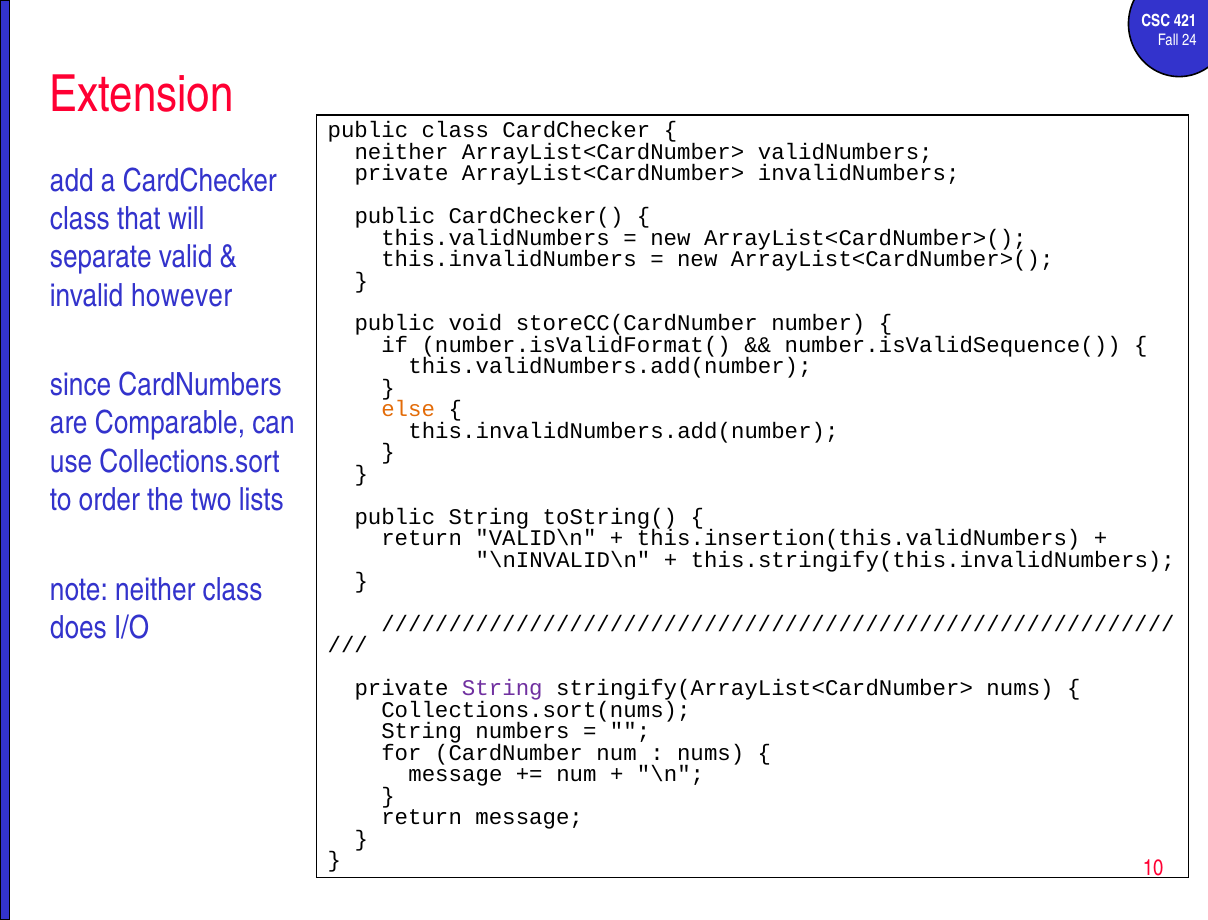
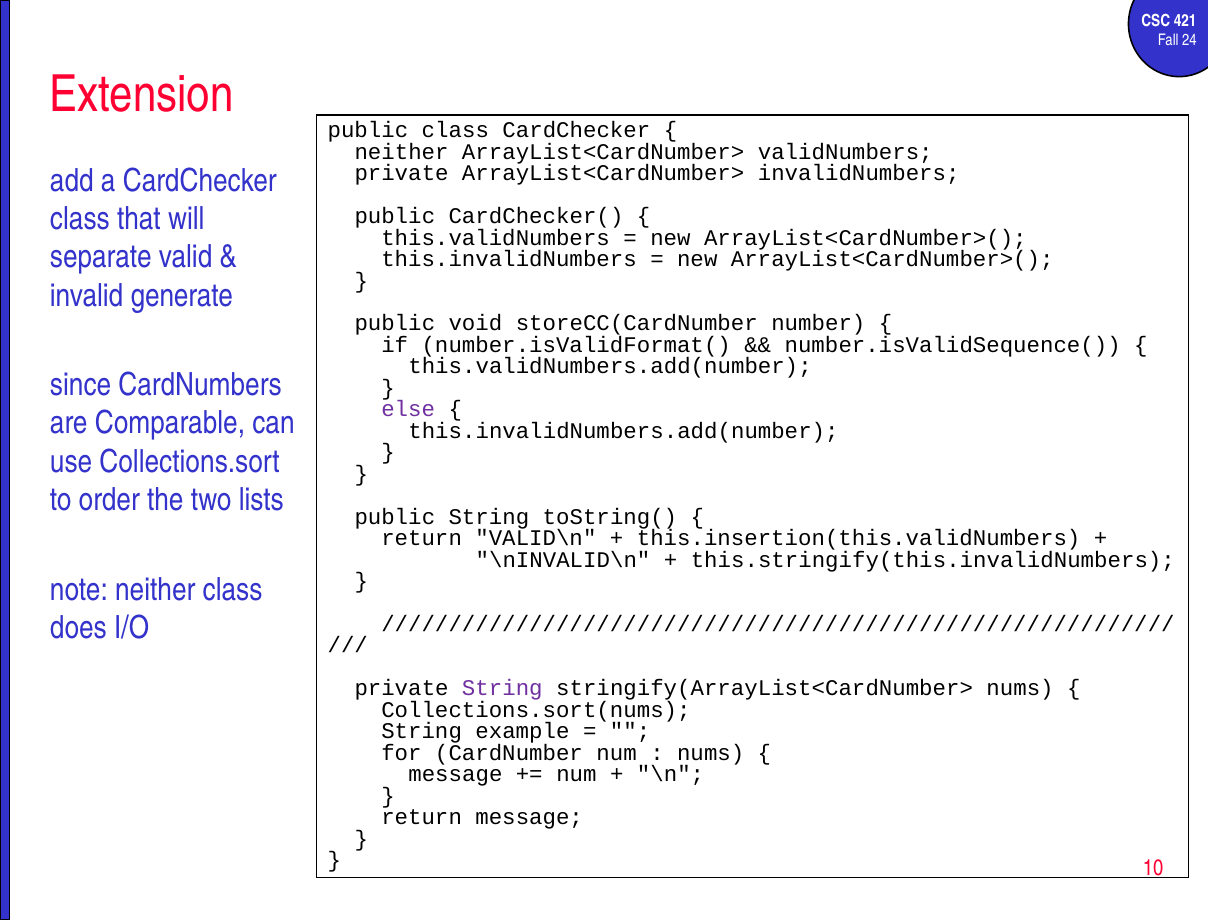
however: however -> generate (182, 296)
else colour: orange -> purple (408, 410)
numbers: numbers -> example (522, 732)
